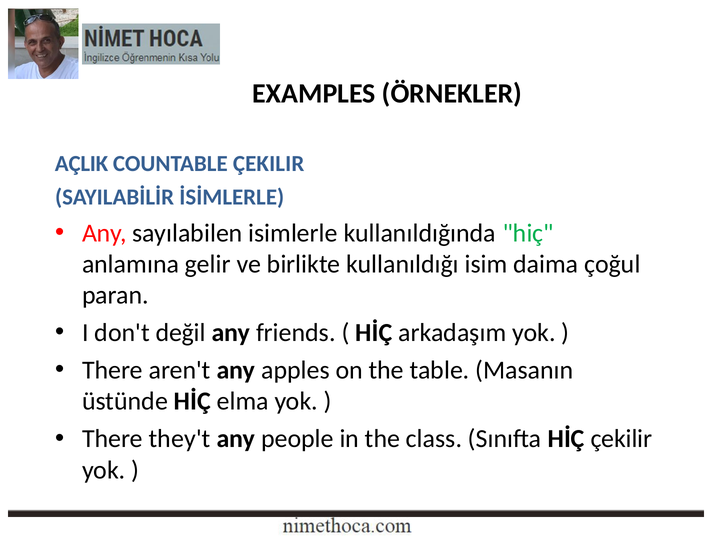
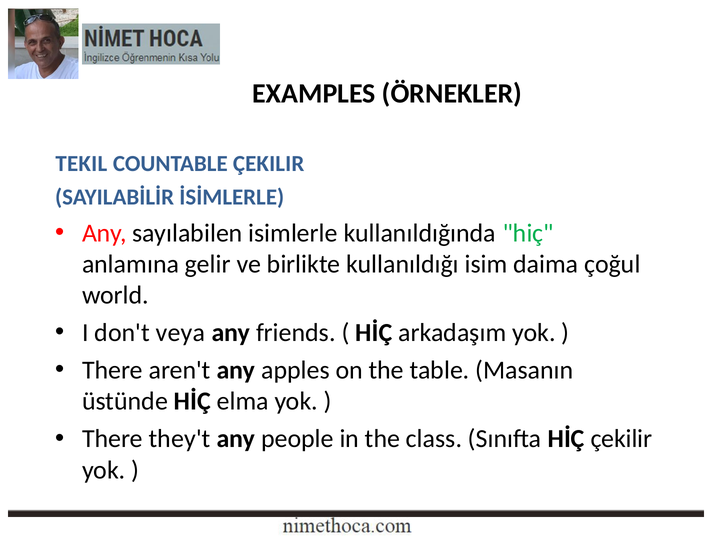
AÇLIK: AÇLIK -> TEKIL (81, 164)
paran: paran -> world (115, 295)
değil: değil -> veya (180, 332)
